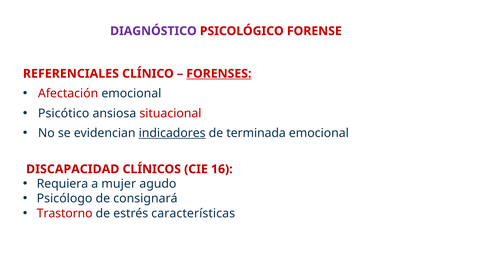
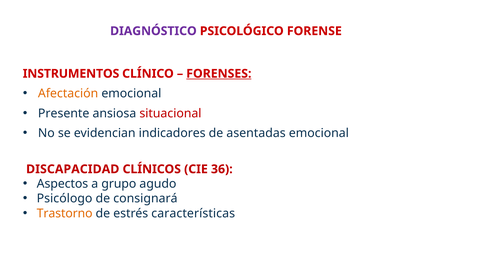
REFERENCIALES: REFERENCIALES -> INSTRUMENTOS (71, 74)
Afectación colour: red -> orange (68, 94)
Psicótico: Psicótico -> Presente (64, 113)
indicadores underline: present -> none (172, 133)
terminada: terminada -> asentadas (256, 133)
16: 16 -> 36 (222, 169)
Requiera: Requiera -> Aspectos (62, 184)
mujer: mujer -> grupo (119, 184)
Trastorno colour: red -> orange (65, 213)
